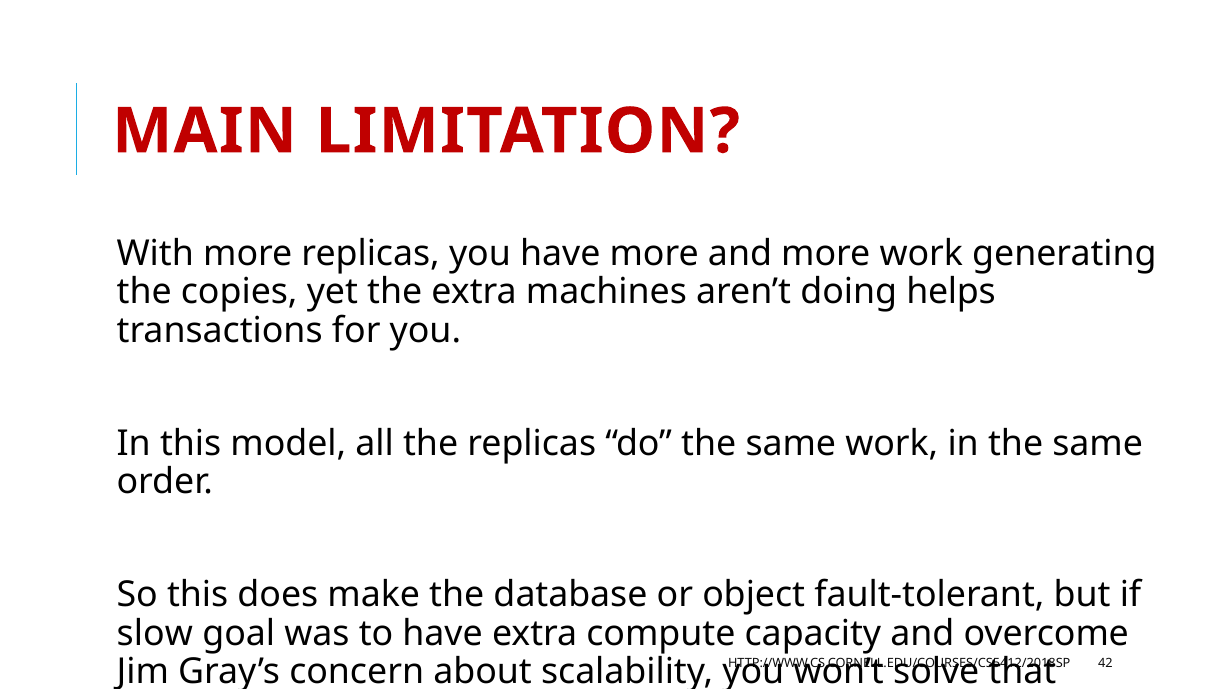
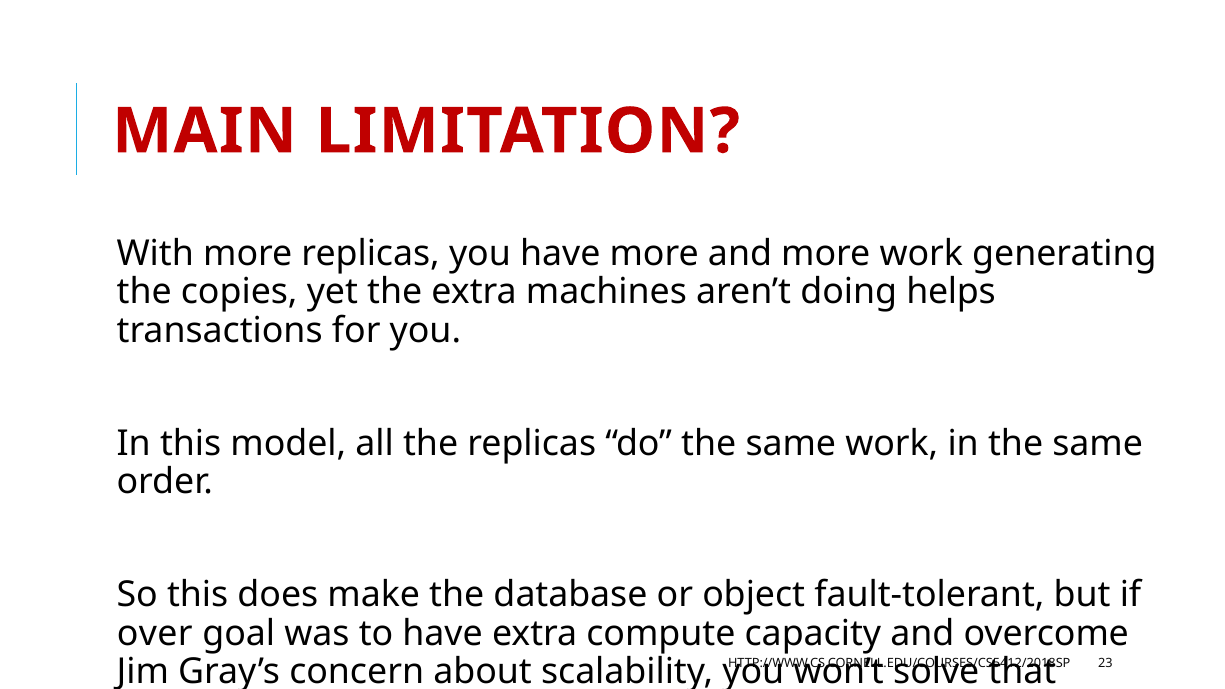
slow: slow -> over (155, 634)
42: 42 -> 23 (1105, 664)
